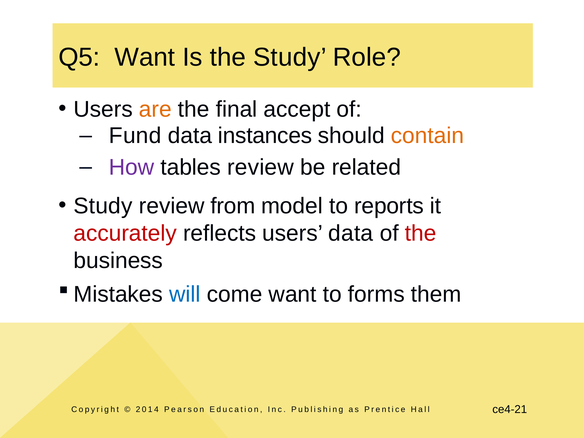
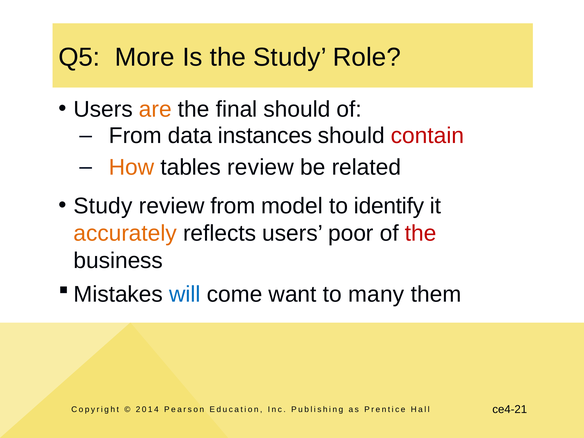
Q5 Want: Want -> More (145, 57)
final accept: accept -> should (297, 109)
Fund: Fund -> From (135, 136)
contain colour: orange -> red (427, 136)
How colour: purple -> orange (132, 167)
reports: reports -> identify (389, 206)
accurately colour: red -> orange (125, 233)
users data: data -> poor (351, 233)
forms: forms -> many (376, 294)
